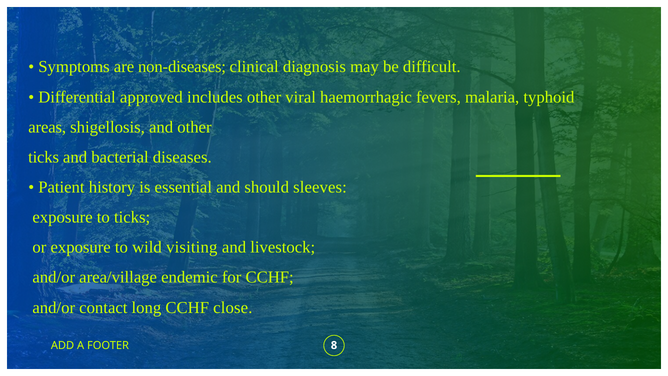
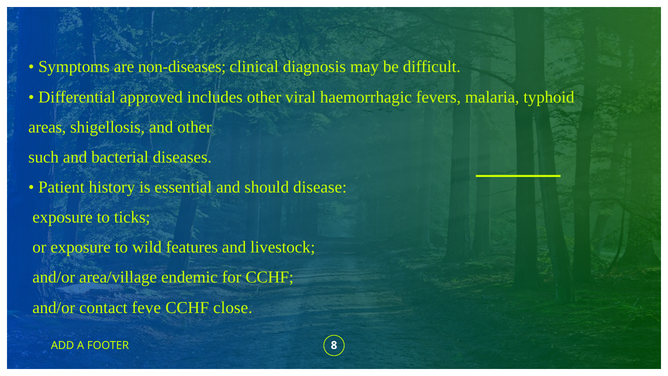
ticks: ticks -> such (44, 157)
sleeves: sleeves -> disease (320, 187)
visiting: visiting -> features (192, 247)
long: long -> feve (146, 307)
